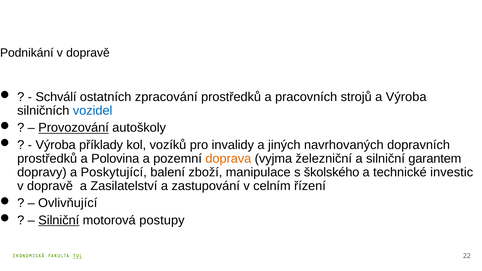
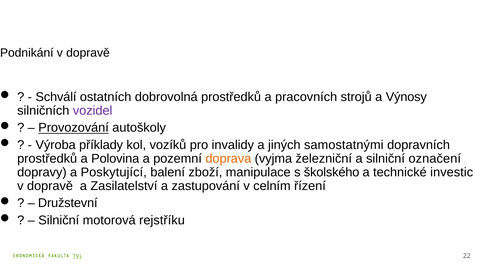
zpracování: zpracování -> dobrovolná (166, 97)
a Výroba: Výroba -> Výnosy (406, 97)
vozidel colour: blue -> purple (93, 111)
navrhovaných: navrhovaných -> samostatnými (344, 145)
garantem: garantem -> označení (435, 159)
Ovlivňující: Ovlivňující -> Družstevní (68, 203)
Silniční underline: present -> none (59, 220)
postupy: postupy -> rejstříku (162, 220)
